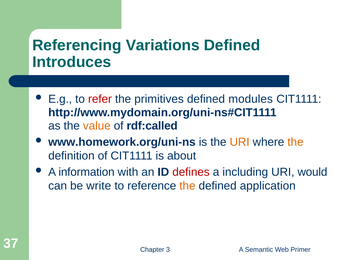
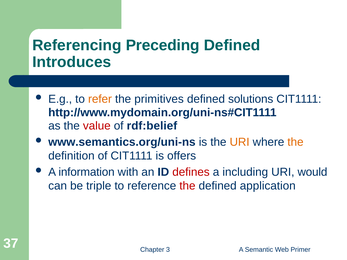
Variations: Variations -> Preceding (163, 45)
refer colour: red -> orange (100, 99)
modules: modules -> solutions (251, 99)
value colour: orange -> red (97, 126)
rdf:called: rdf:called -> rdf:belief (152, 126)
www.homework.org/uni-ns: www.homework.org/uni-ns -> www.semantics.org/uni-ns (122, 142)
about: about -> offers (182, 156)
write: write -> triple (99, 186)
the colour: orange -> red (187, 186)
